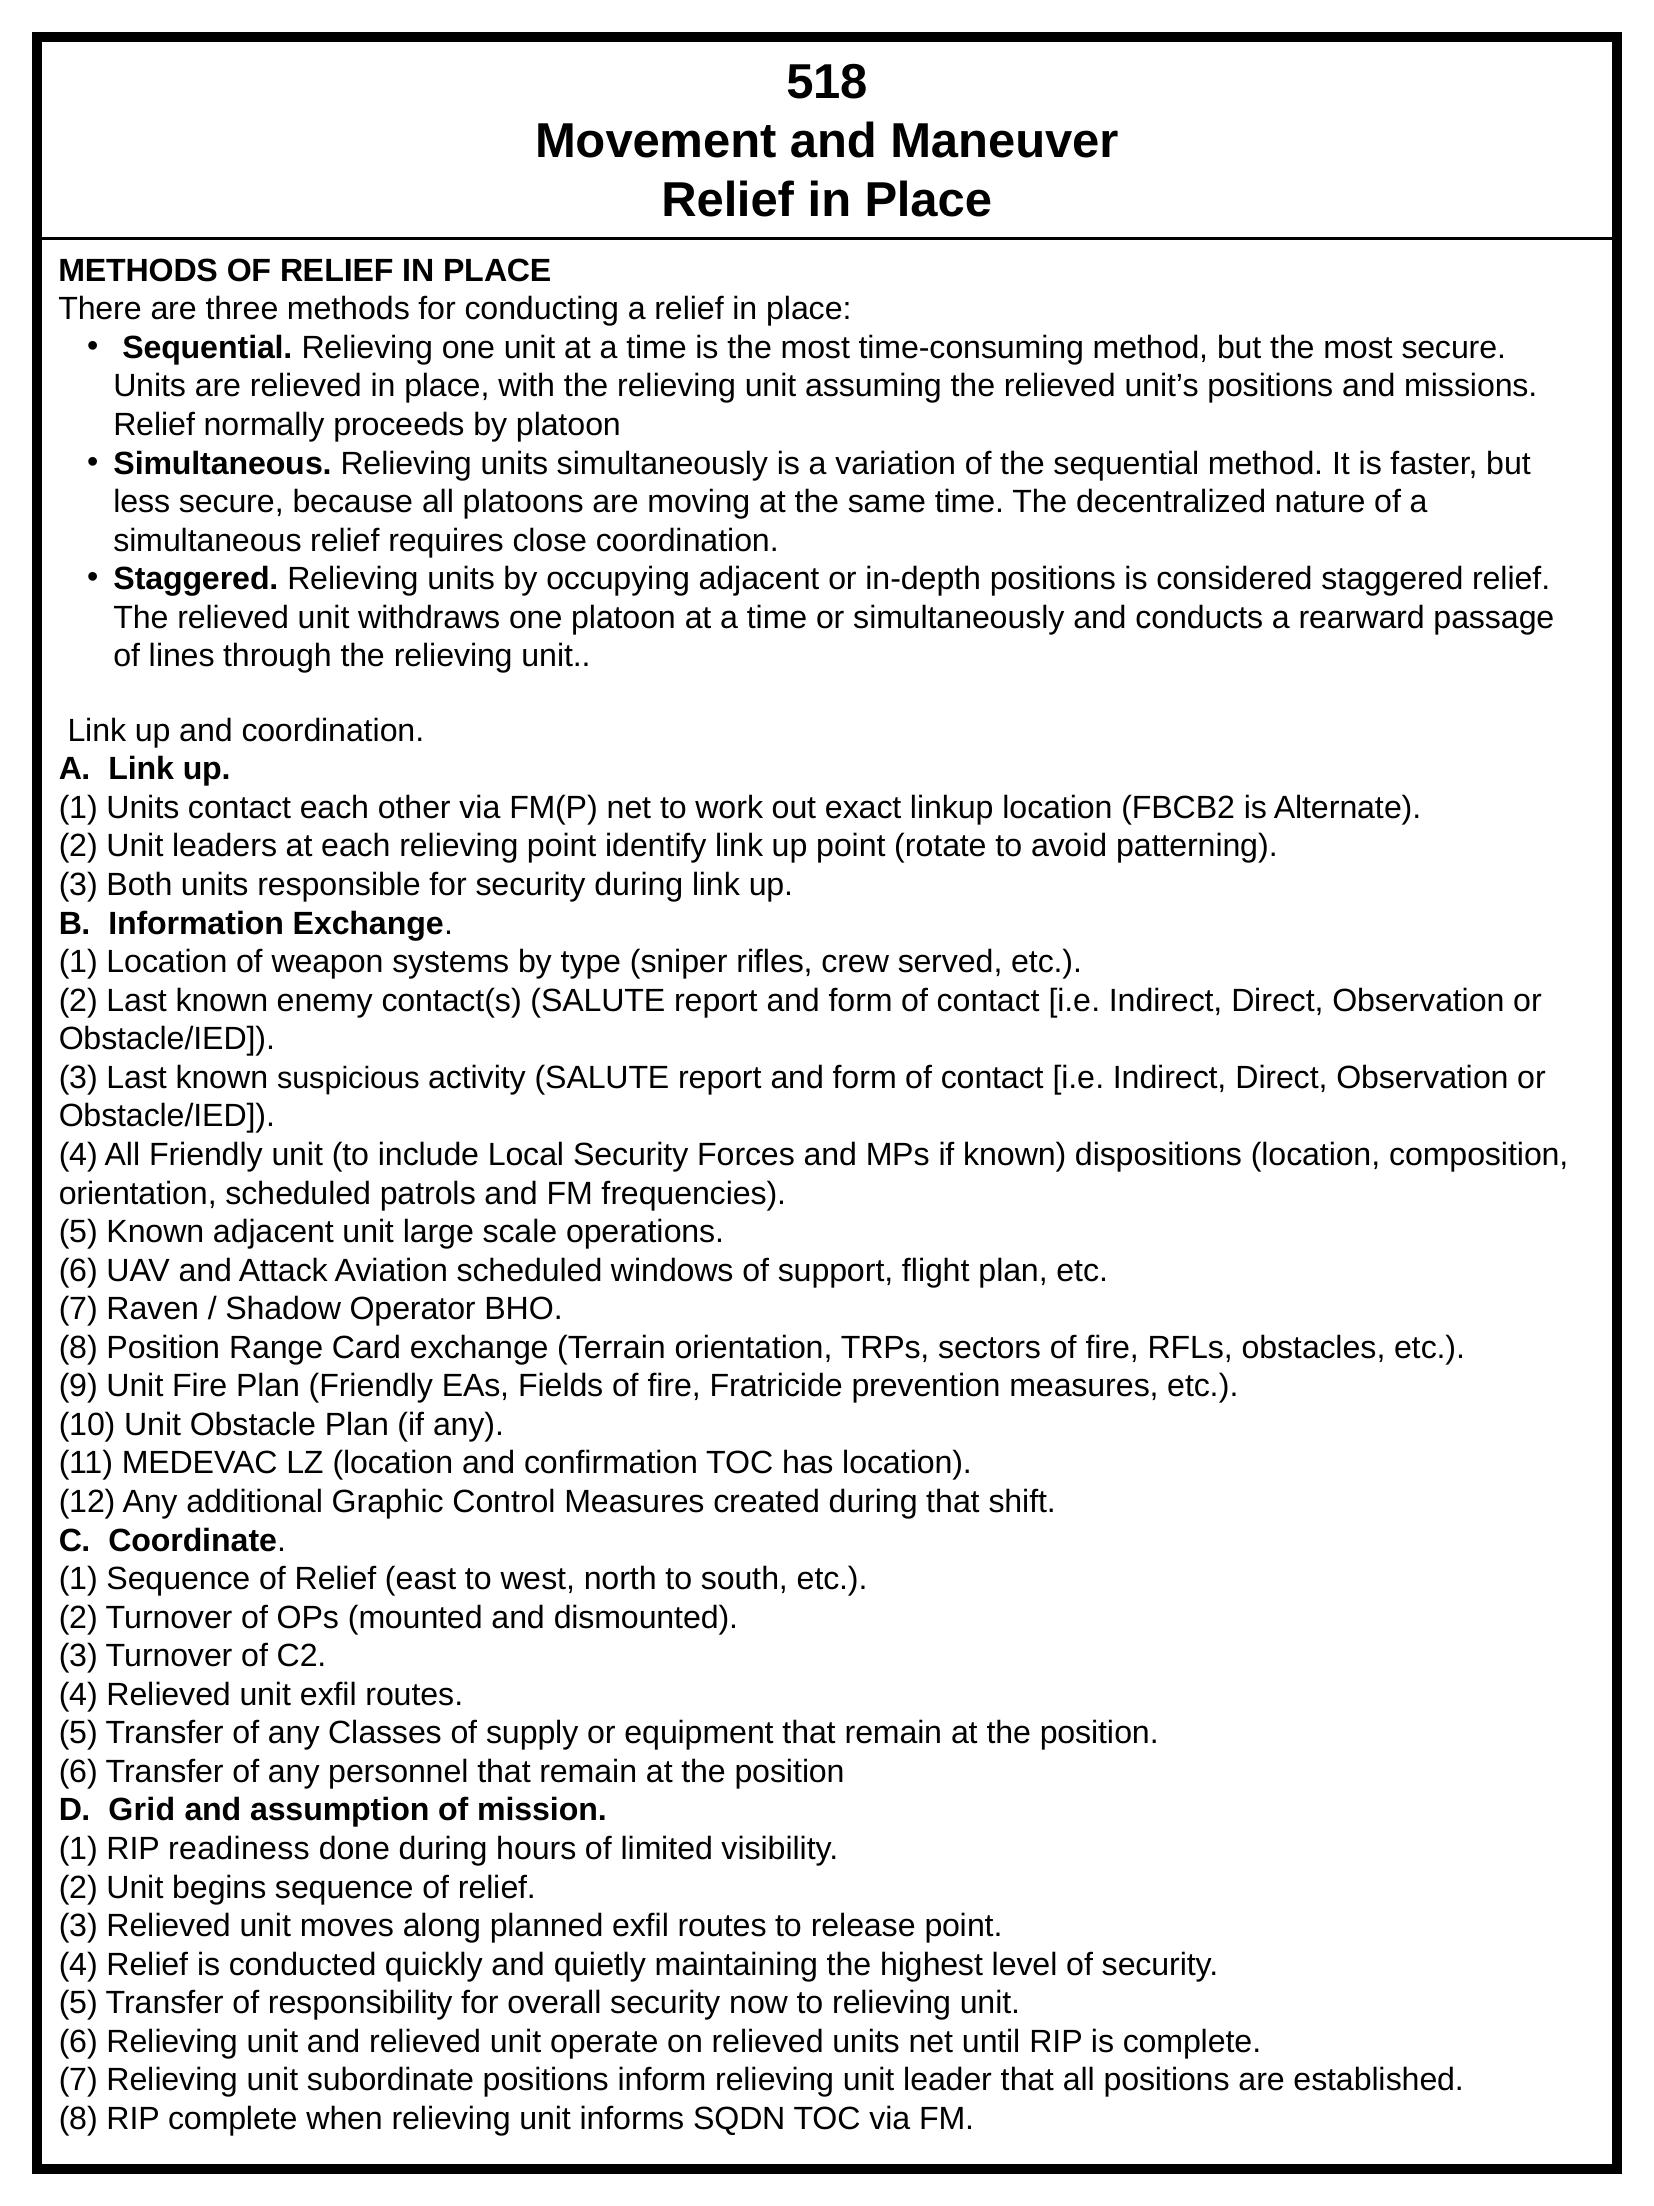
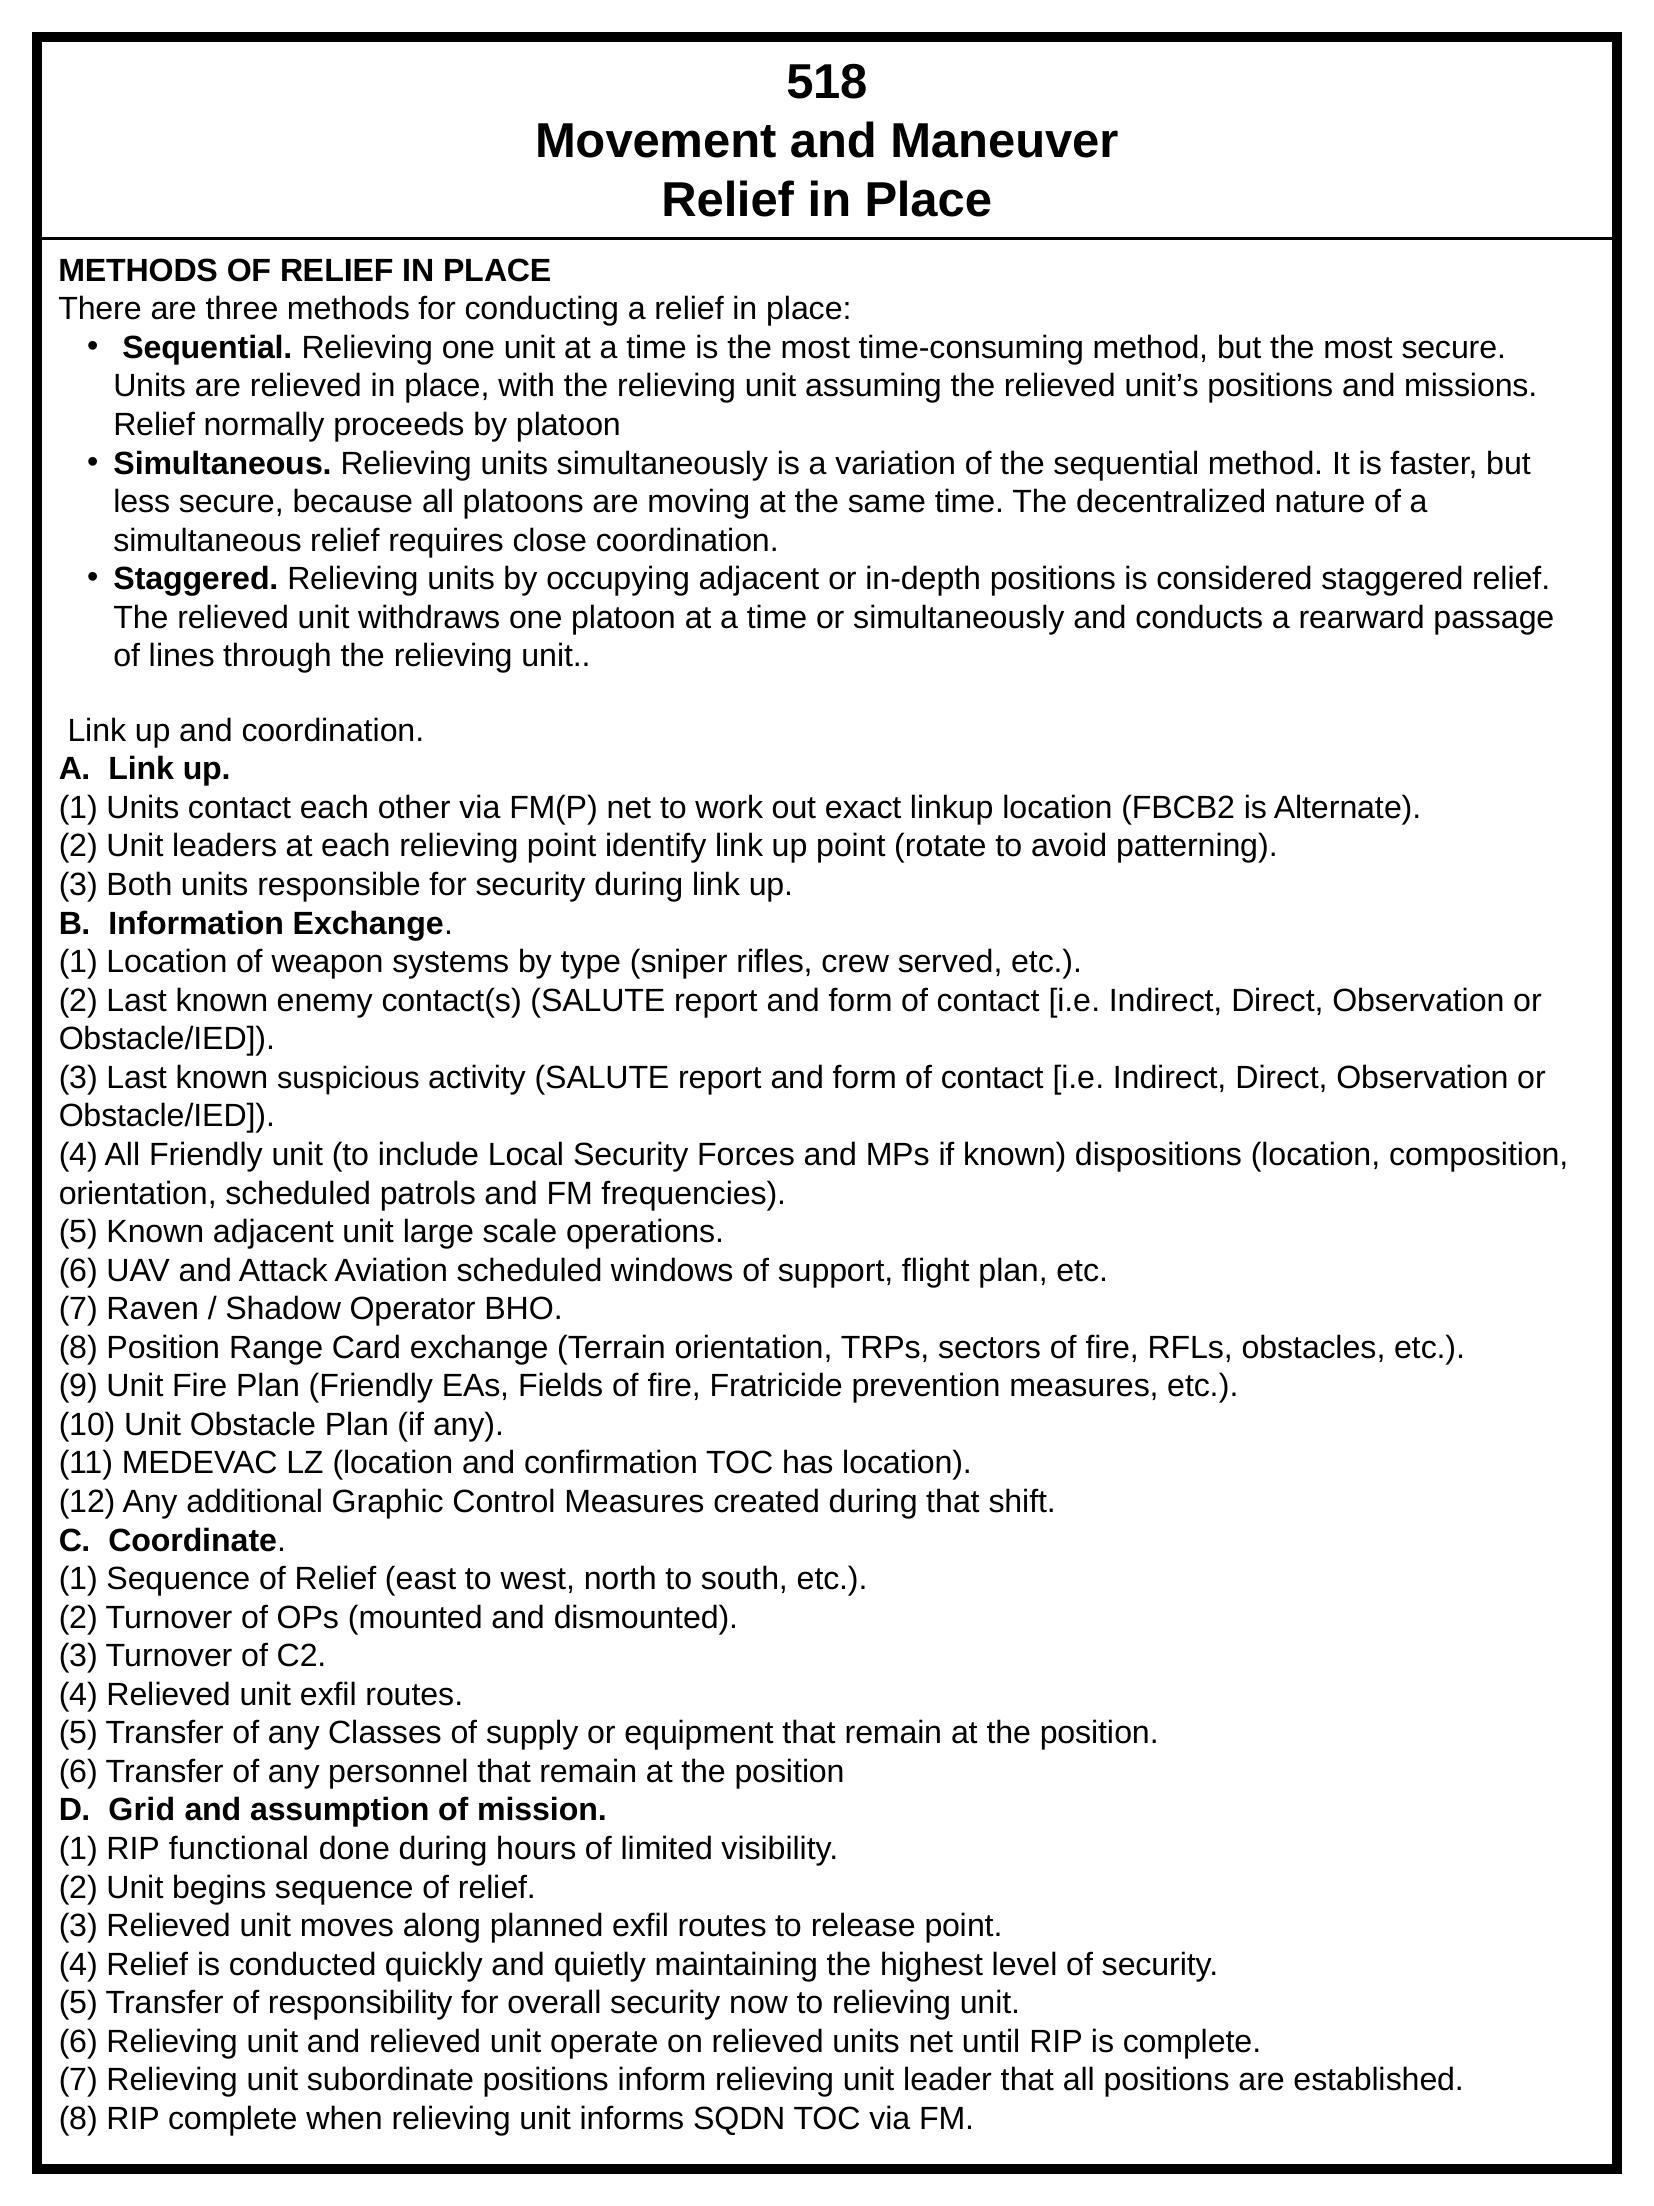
readiness: readiness -> functional (239, 1848)
